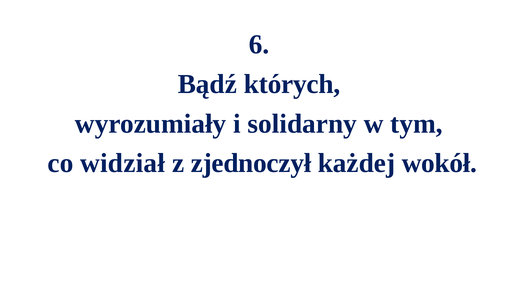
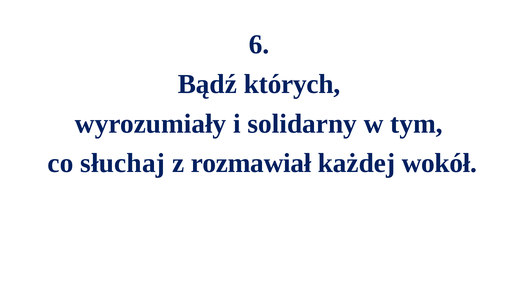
widział: widział -> słuchaj (123, 163)
zjednoczył: zjednoczył -> rozmawiał (251, 163)
